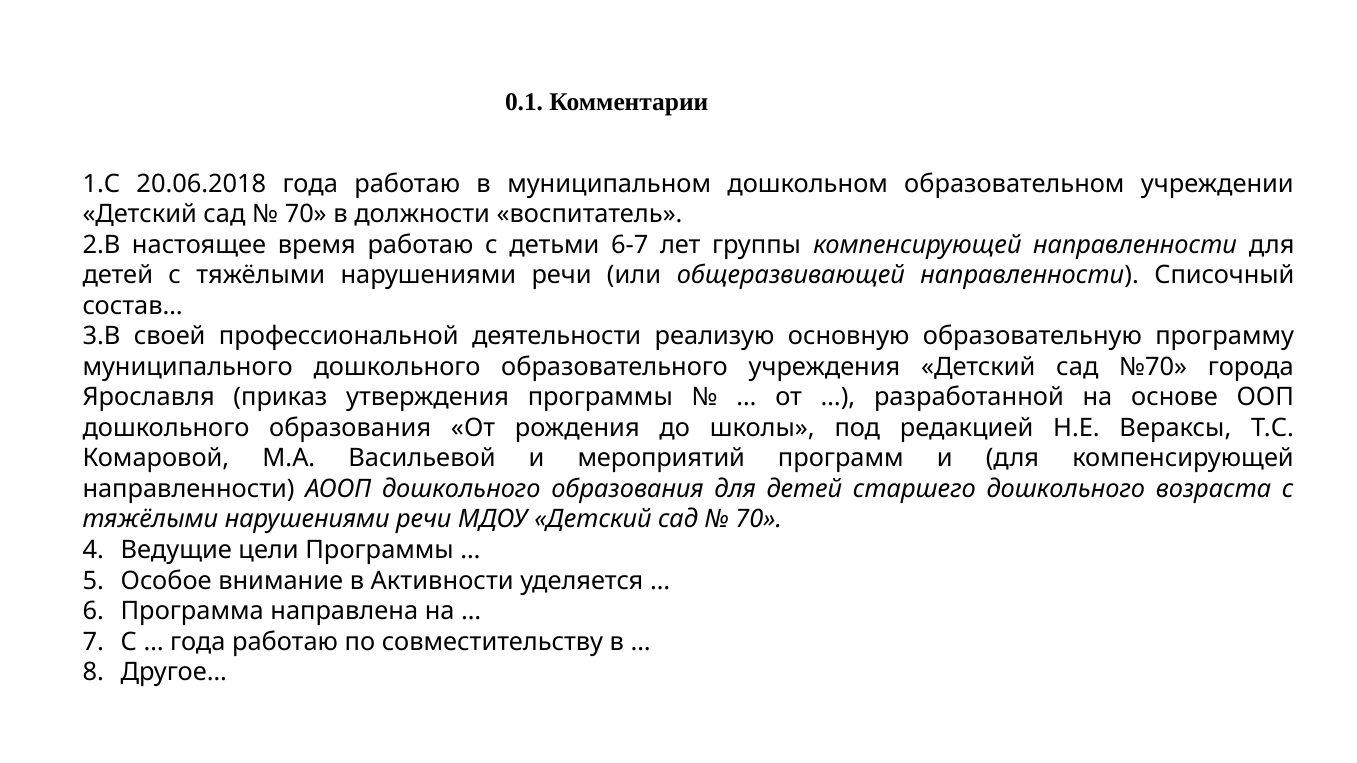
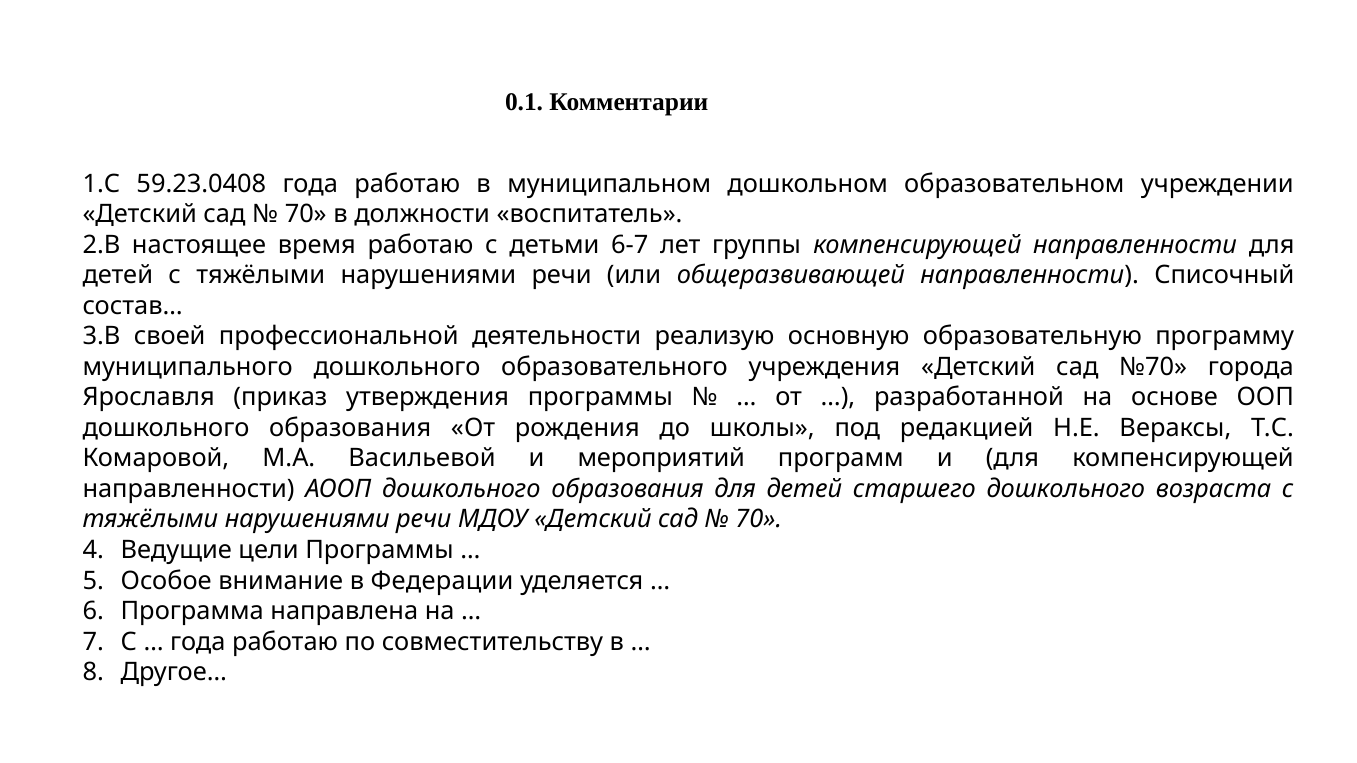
20.06.2018: 20.06.2018 -> 59.23.0408 (201, 184)
Активности: Активности -> Федерации (442, 581)
